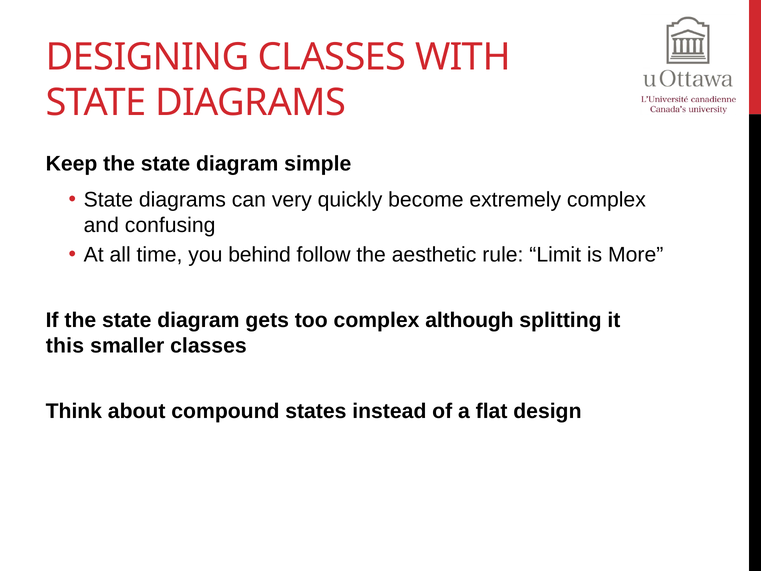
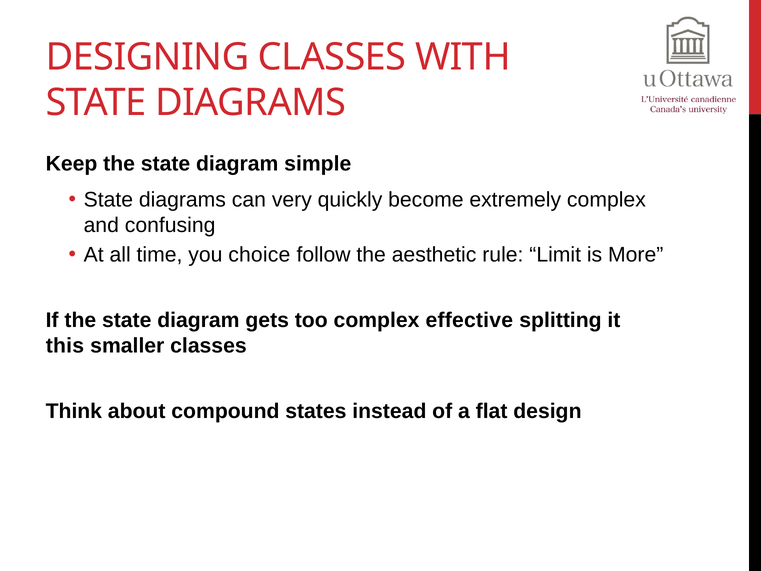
behind: behind -> choice (259, 255)
although: although -> effective (469, 320)
